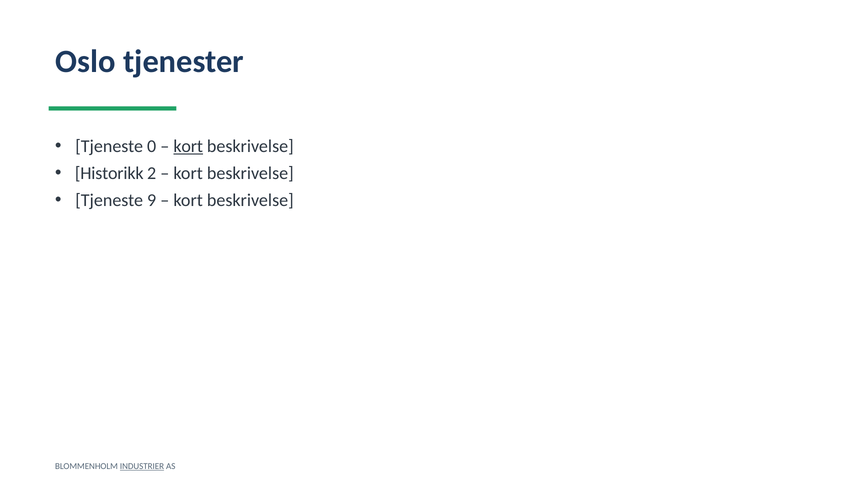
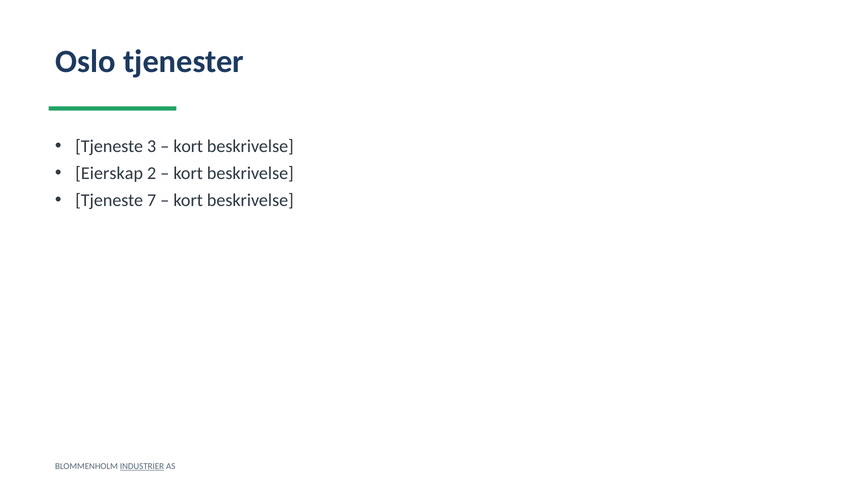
0: 0 -> 3 (152, 147)
kort underline: present -> none (188, 147)
Historikk: Historikk -> Eierskap (109, 174)
9: 9 -> 7 (152, 201)
